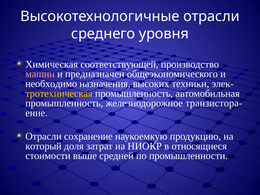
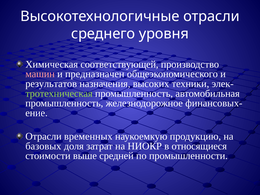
необходимо: необходимо -> результатов (51, 84)
тротехническая colour: yellow -> light green (59, 93)
транзистора-: транзистора- -> финансовых- (214, 103)
сохранение: сохранение -> временных (88, 136)
который: который -> базовых (43, 146)
